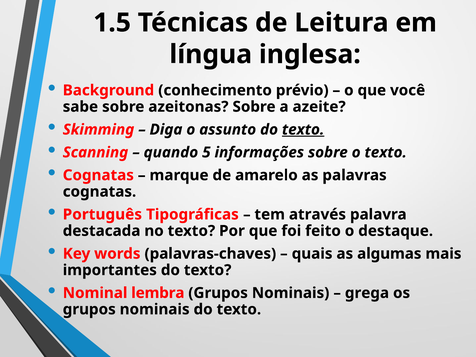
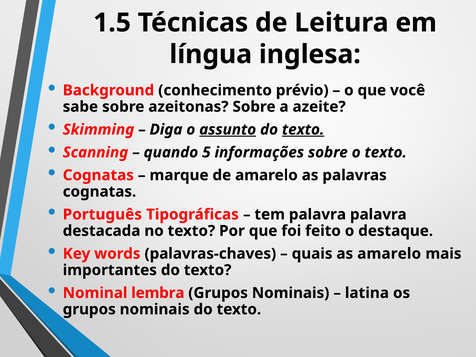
assunto underline: none -> present (228, 130)
tem através: através -> palavra (317, 214)
as algumas: algumas -> amarelo (389, 254)
grega: grega -> latina (367, 293)
